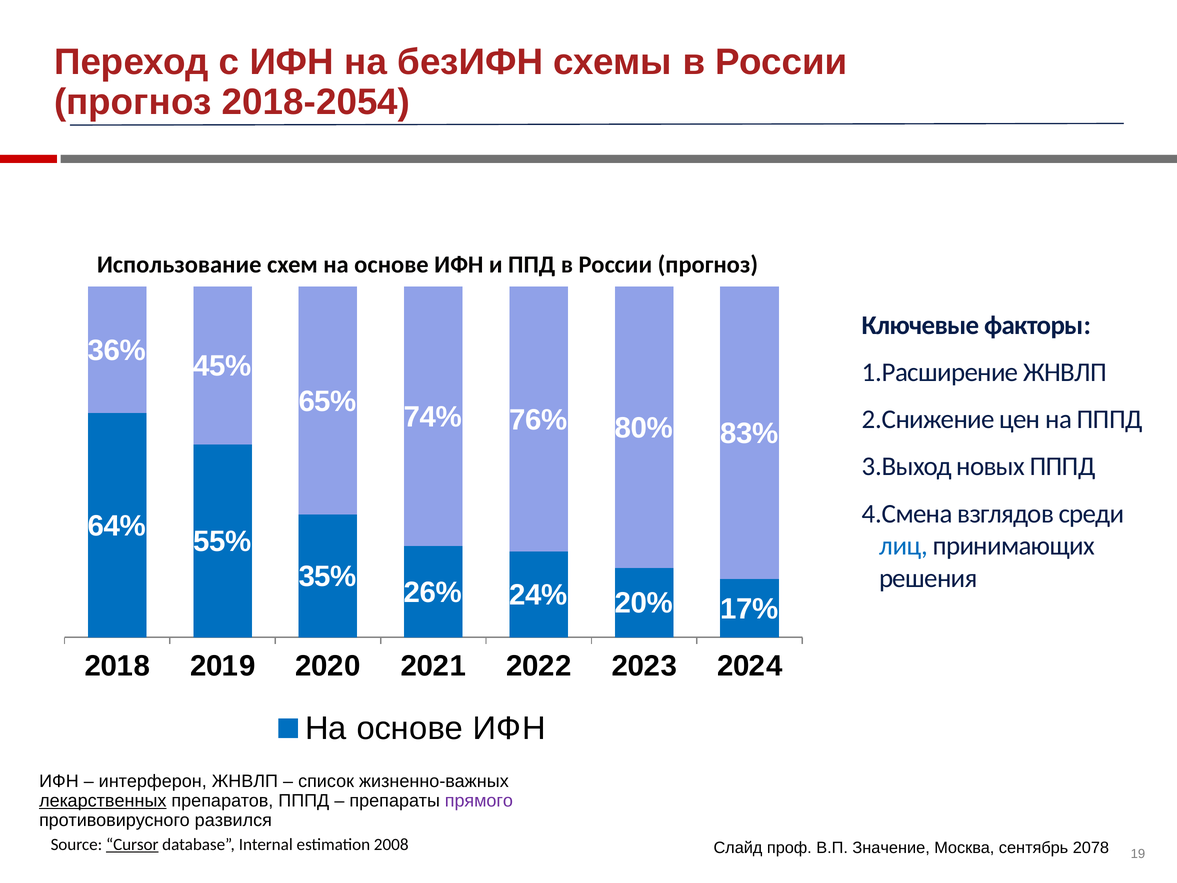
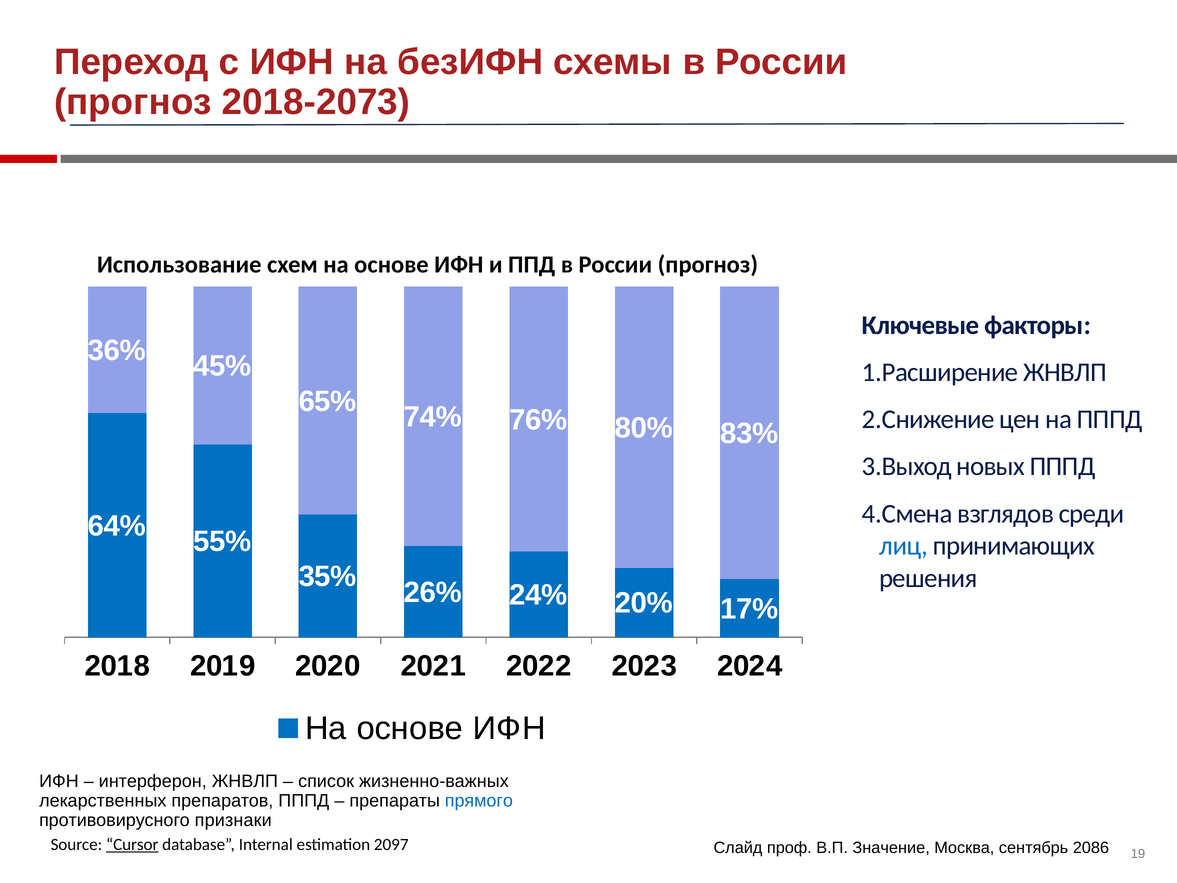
2018-2054: 2018-2054 -> 2018-2073 (316, 102)
лекарственных underline: present -> none (103, 800)
прямого colour: purple -> blue (479, 800)
развился: развился -> признаки (233, 820)
2008: 2008 -> 2097 (391, 844)
2078: 2078 -> 2086 (1091, 848)
